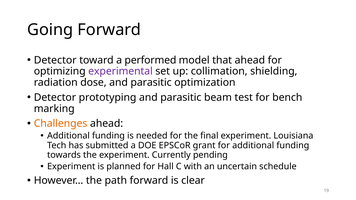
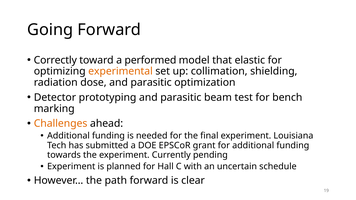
Detector: Detector -> Correctly (55, 60)
that ahead: ahead -> elastic (250, 60)
experimental colour: purple -> orange (120, 71)
